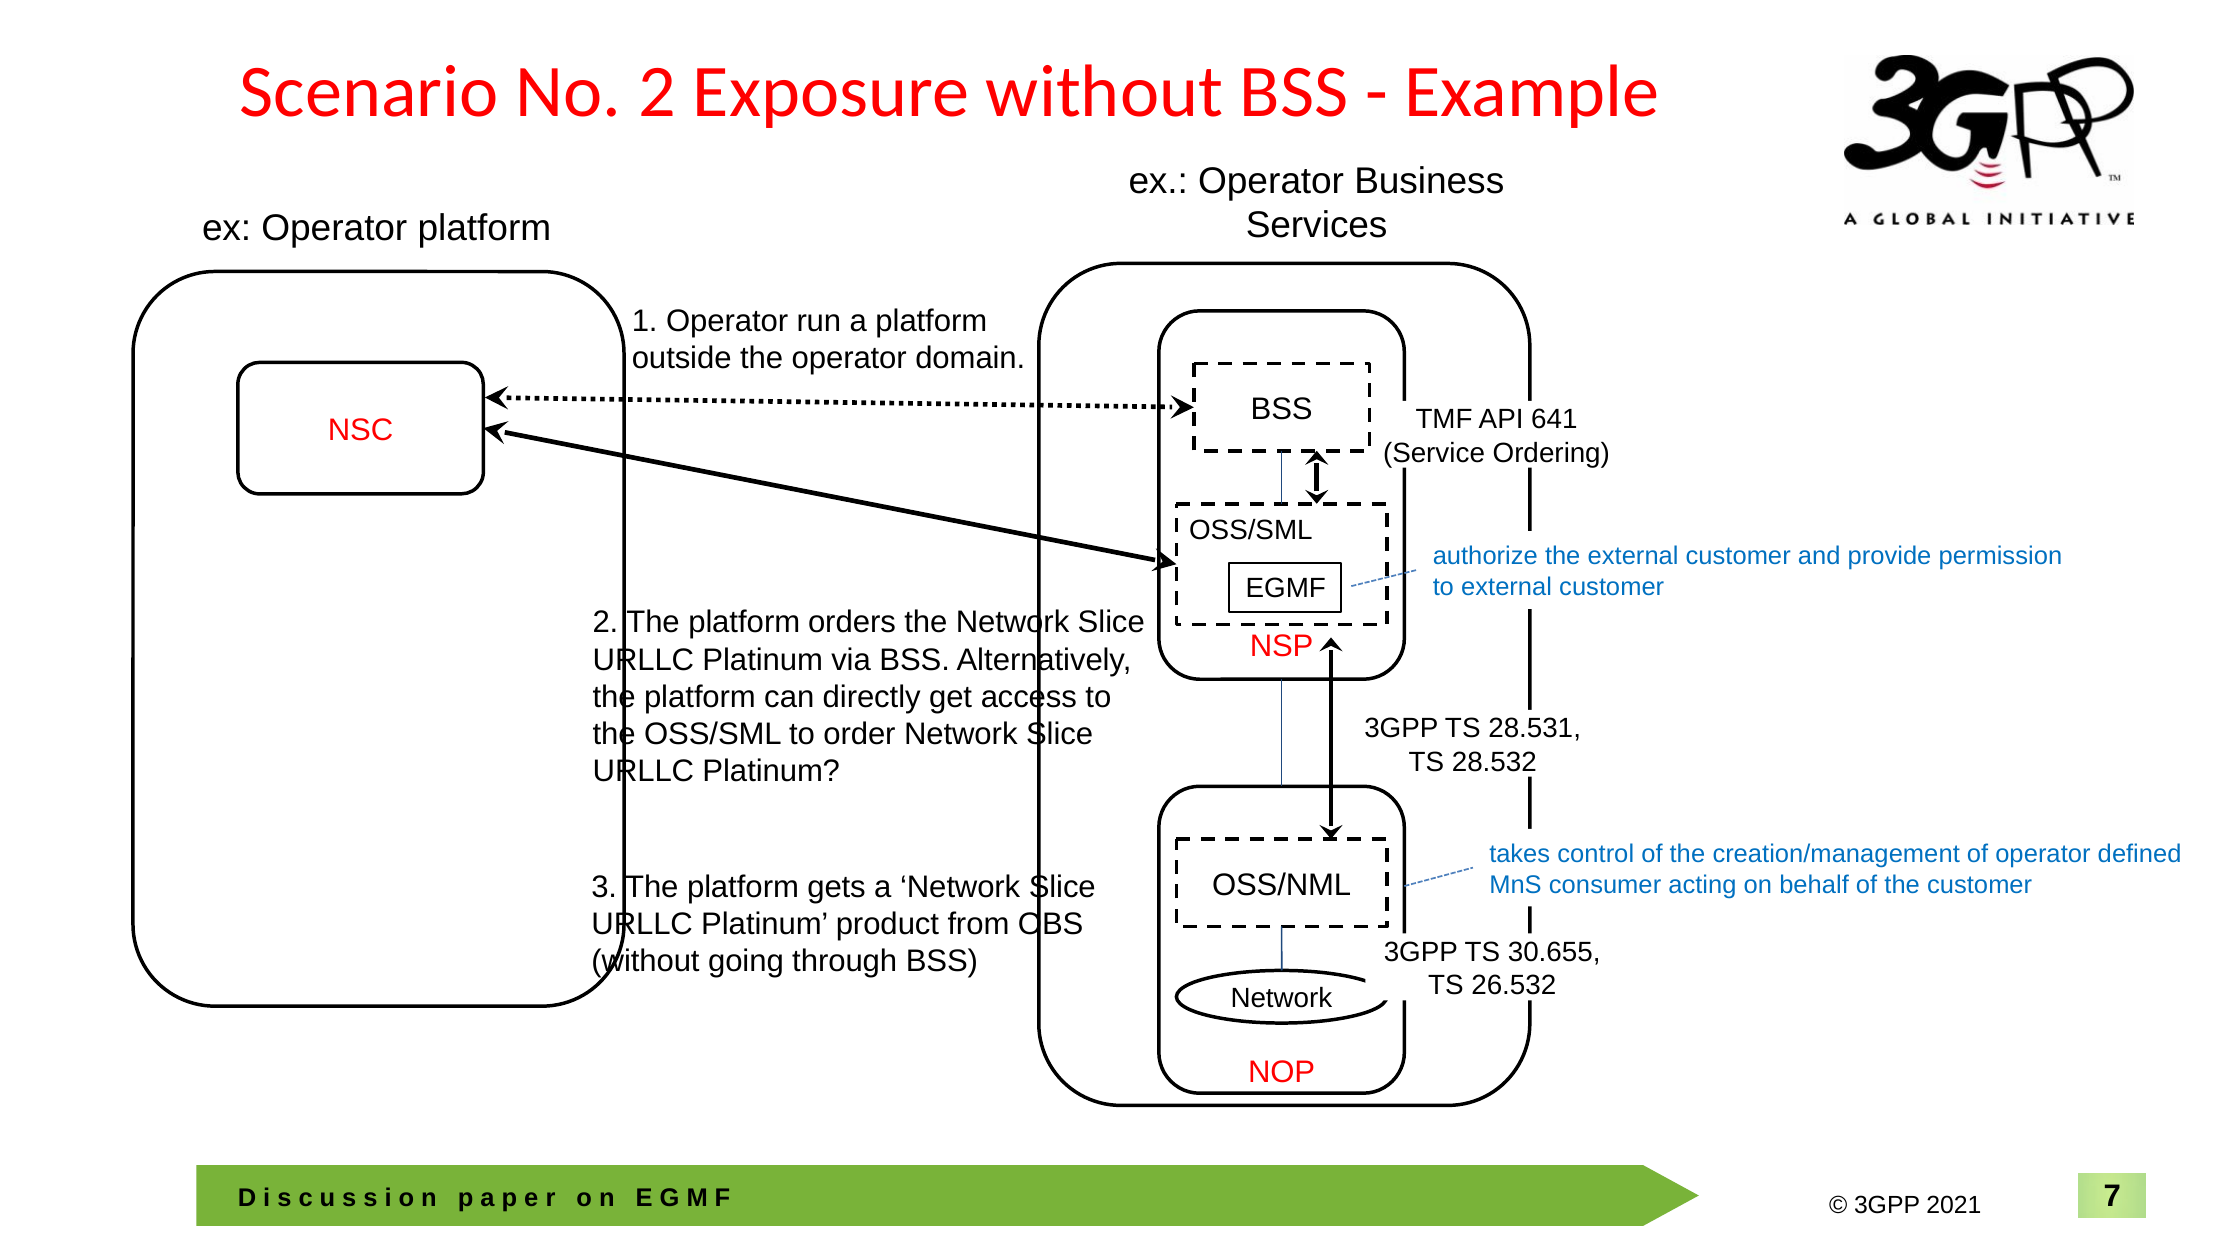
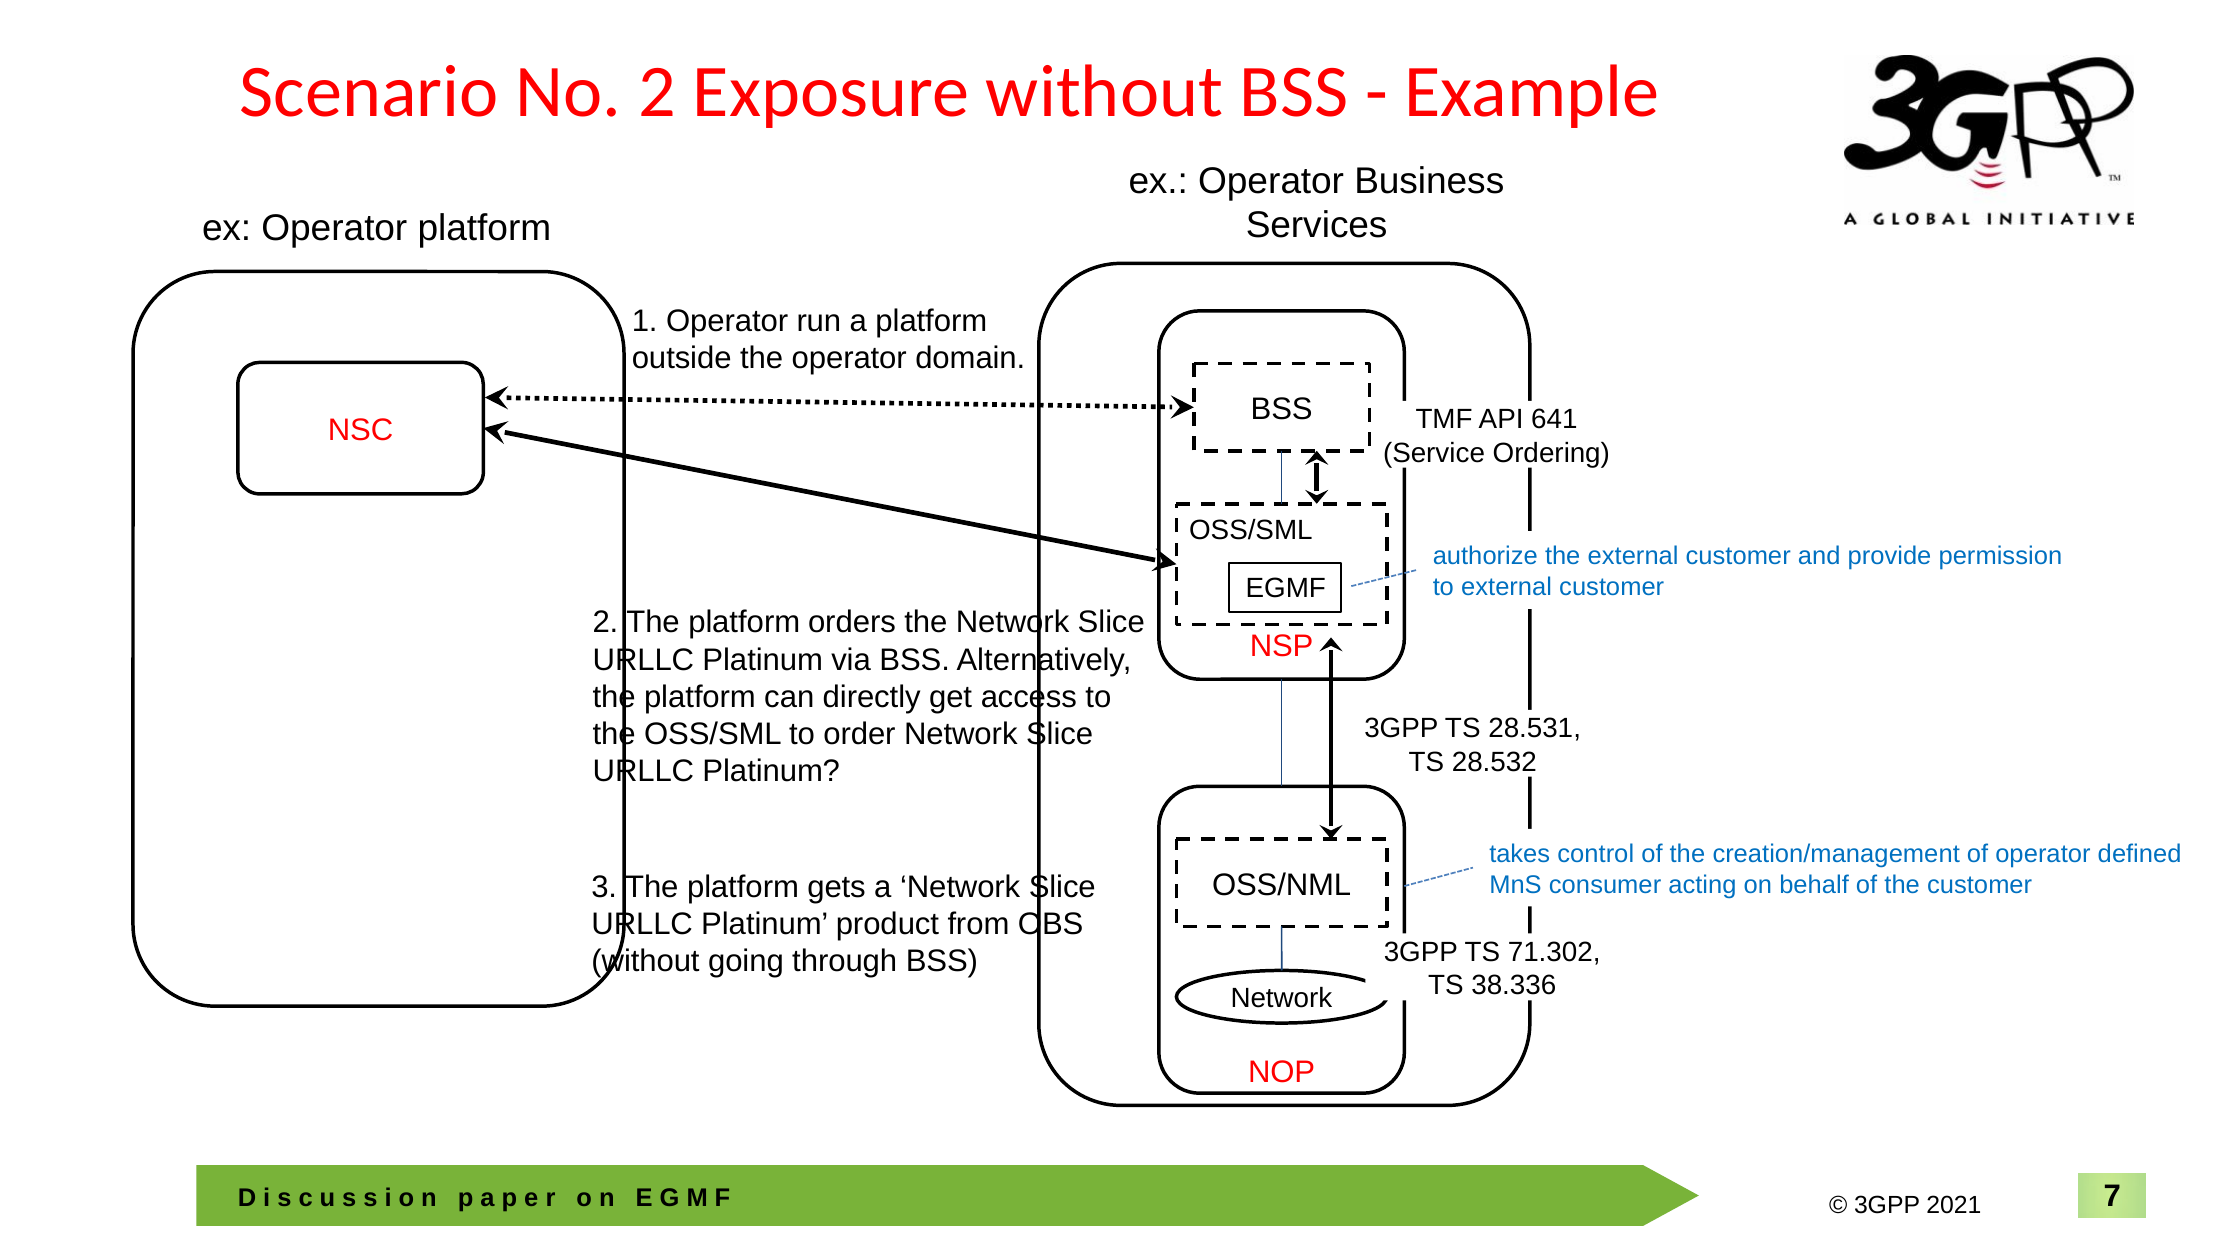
30.655: 30.655 -> 71.302 (1554, 952)
26.532: 26.532 -> 38.336 (1514, 985)
